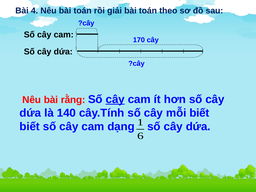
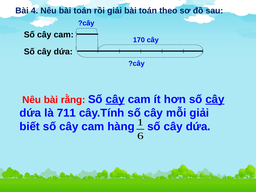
cây underline: none -> present (215, 99)
140: 140 -> 711 (66, 113)
mỗi biết: biết -> giải (199, 113)
dạng: dạng -> hàng (121, 127)
